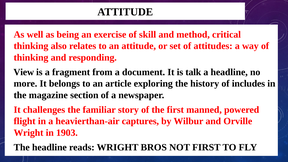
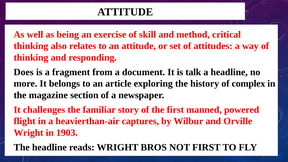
View: View -> Does (24, 72)
includes: includes -> complex (248, 84)
